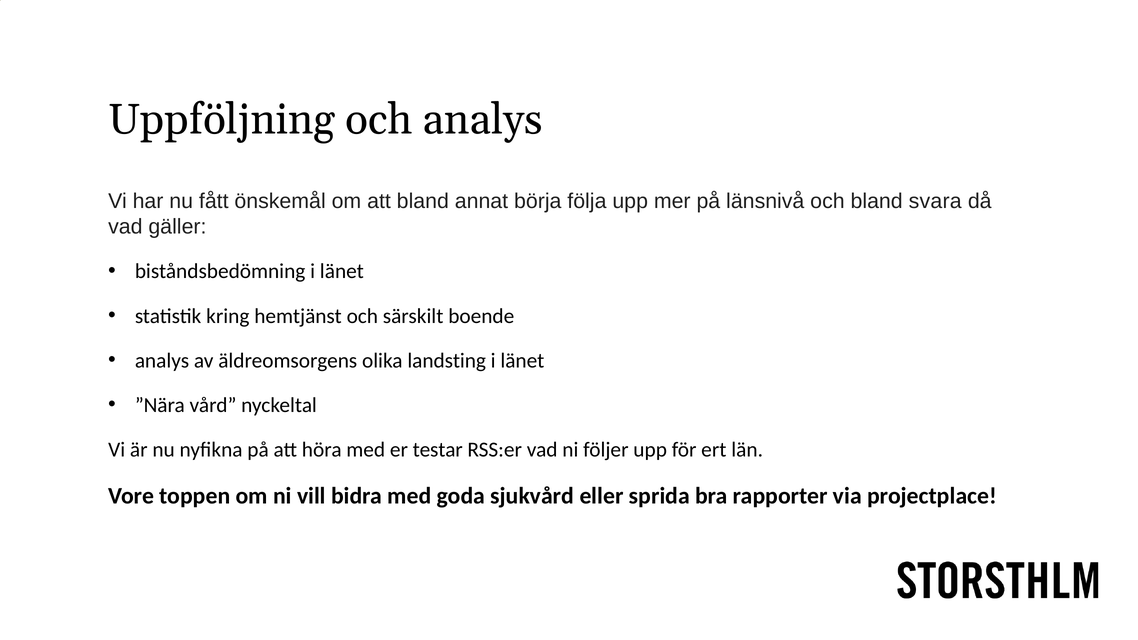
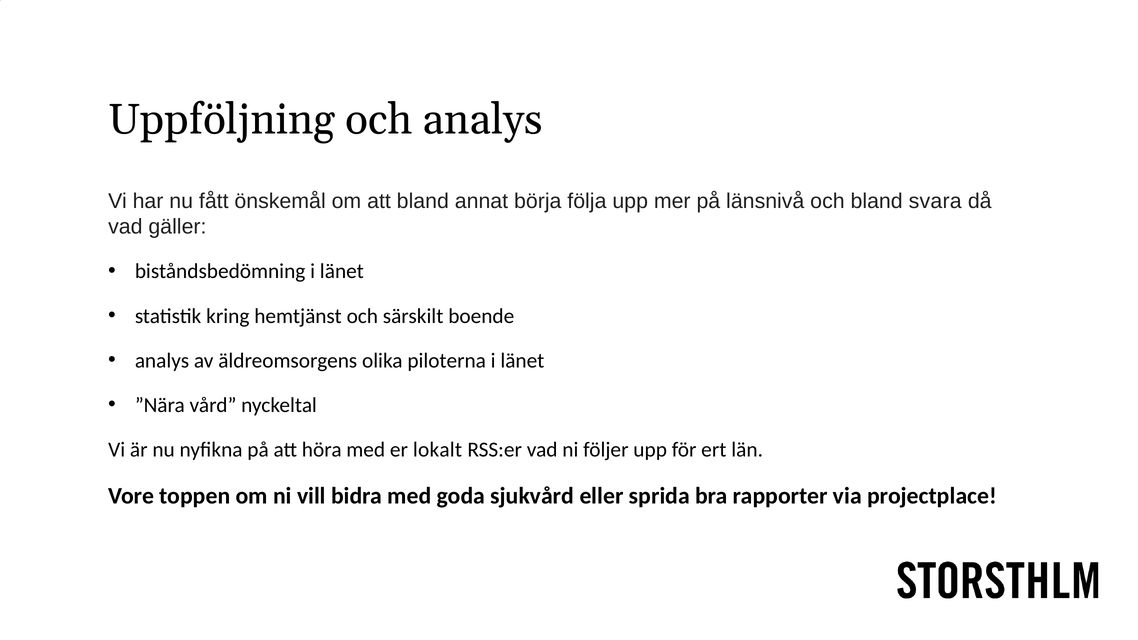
landsting: landsting -> piloterna (447, 361)
testar: testar -> lokalt (438, 450)
